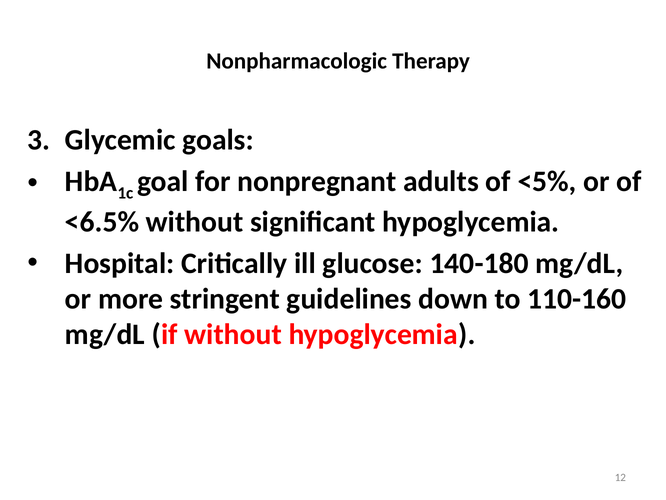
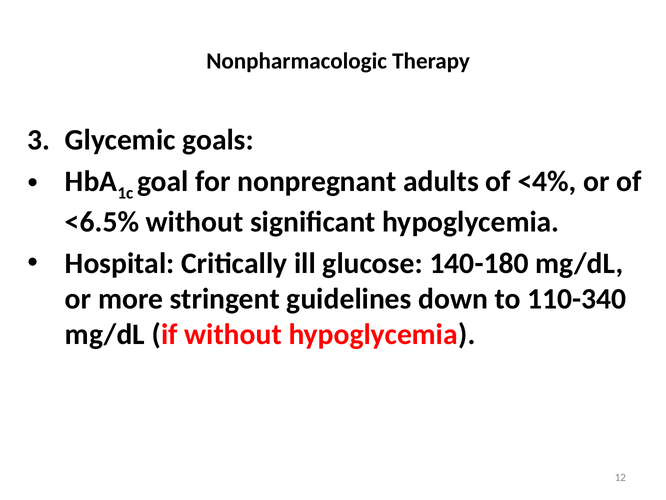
<5%: <5% -> <4% (547, 181)
110-160: 110-160 -> 110-340 (577, 299)
